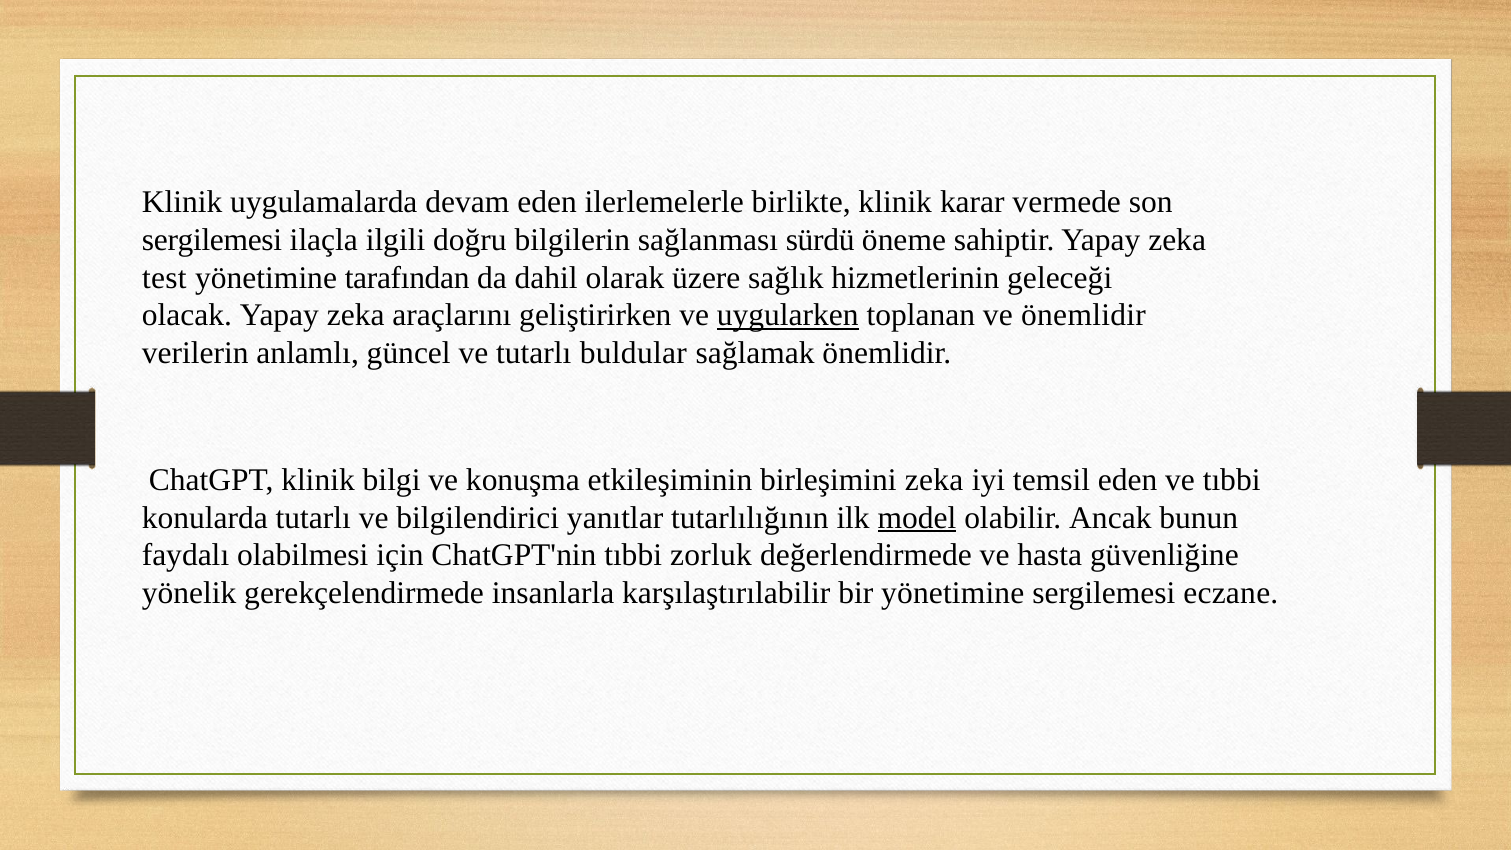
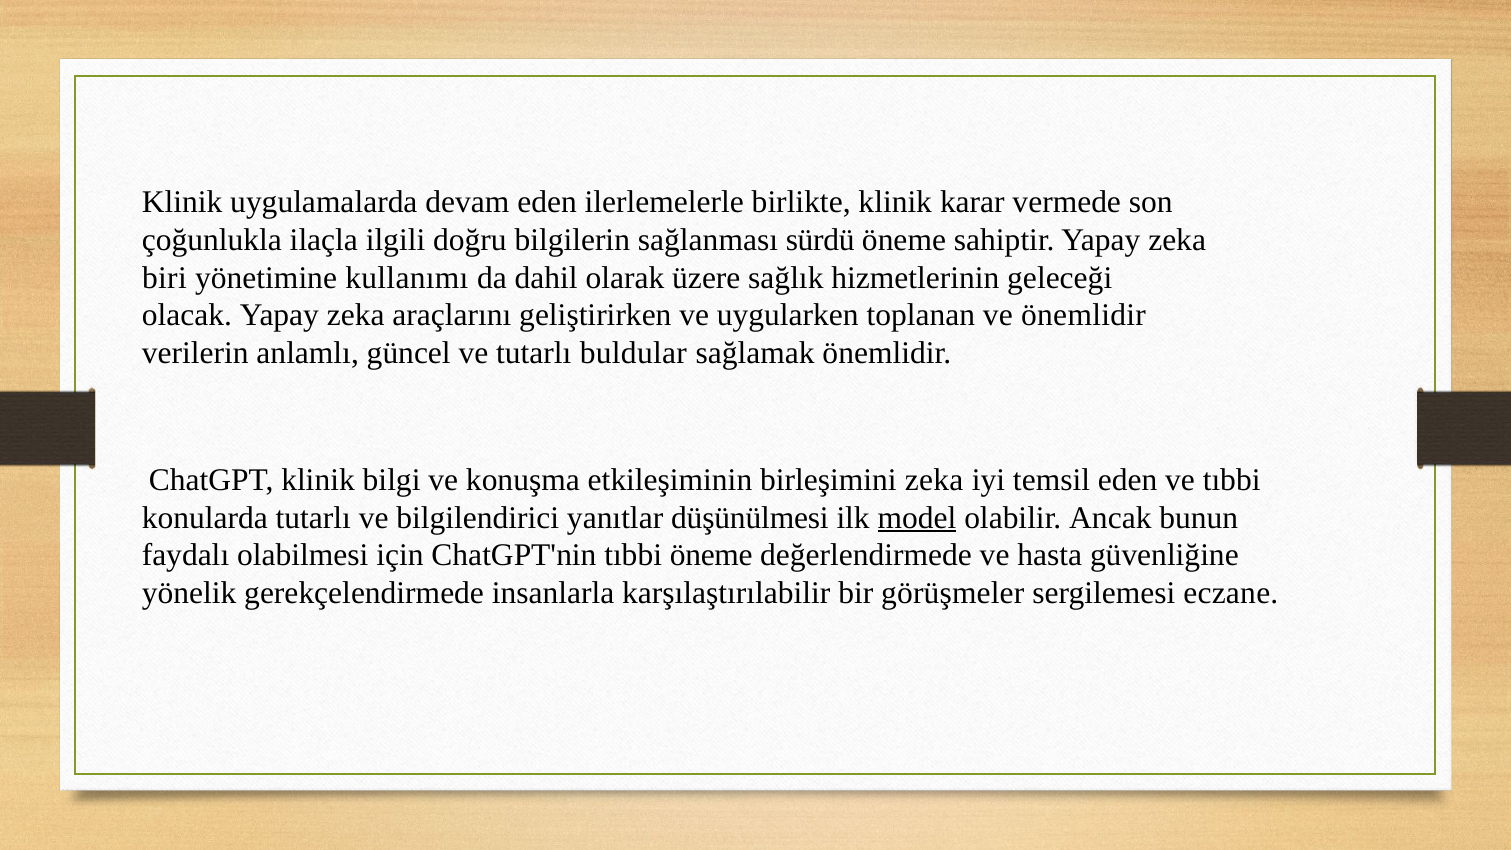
sergilemesi: sergilemesi -> çoğunlukla (212, 240)
test: test -> biri (164, 278)
tarafından: tarafından -> kullanımı (407, 278)
uygularken underline: present -> none (788, 315)
tutarlılığının: tutarlılığının -> düşünülmesi (750, 518)
tıbbi zorluk: zorluk -> öneme (711, 556)
bir yönetimine: yönetimine -> görüşmeler (953, 593)
